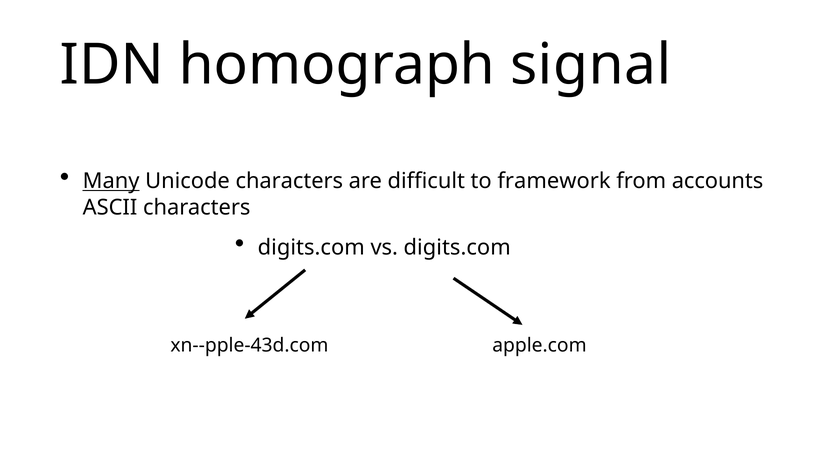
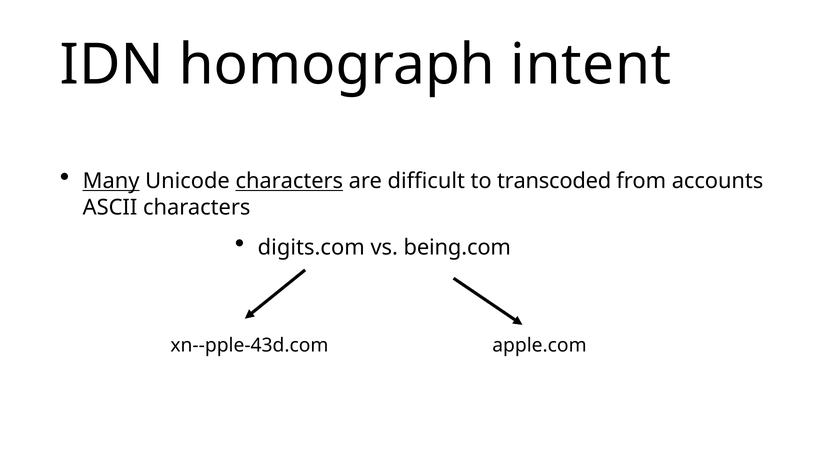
signal: signal -> intent (591, 65)
characters underline: none -> present (289, 181)
framework: framework -> transcoded (554, 181)
vs digits.com: digits.com -> being.com (457, 247)
